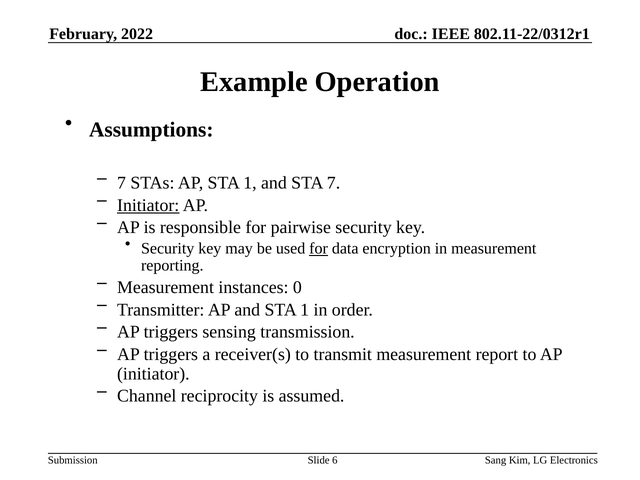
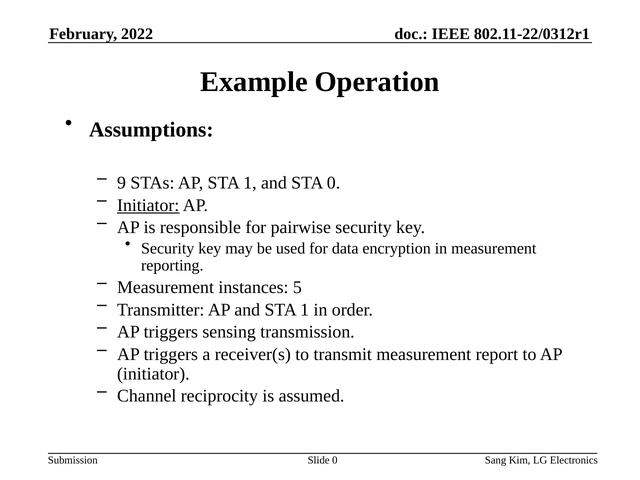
7: 7 -> 9 (122, 183)
STA 7: 7 -> 0 (334, 183)
for underline: present -> none (319, 248)
0: 0 -> 5 (297, 287)
Slide 6: 6 -> 0 (335, 460)
